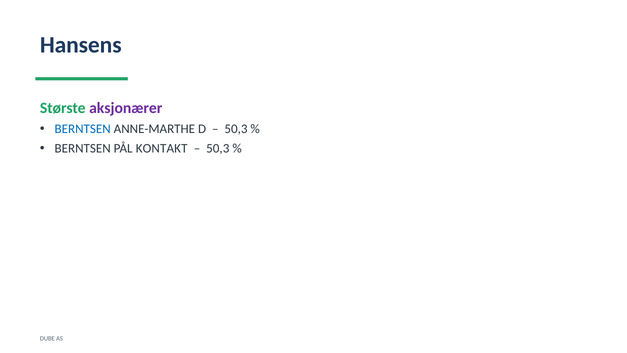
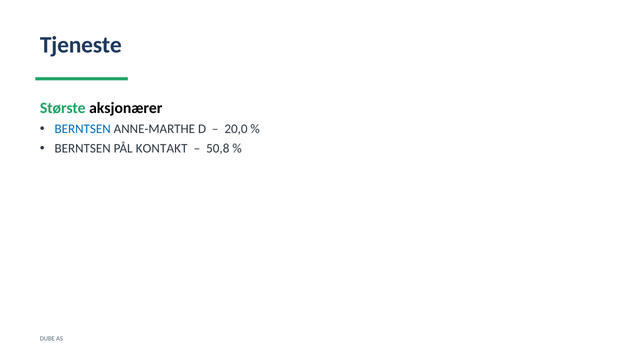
Hansens: Hansens -> Tjeneste (81, 45)
aksjonærer colour: purple -> black (126, 108)
50,3: 50,3 -> 20,0 (236, 129)
50,3: 50,3 -> 50,8 (218, 149)
